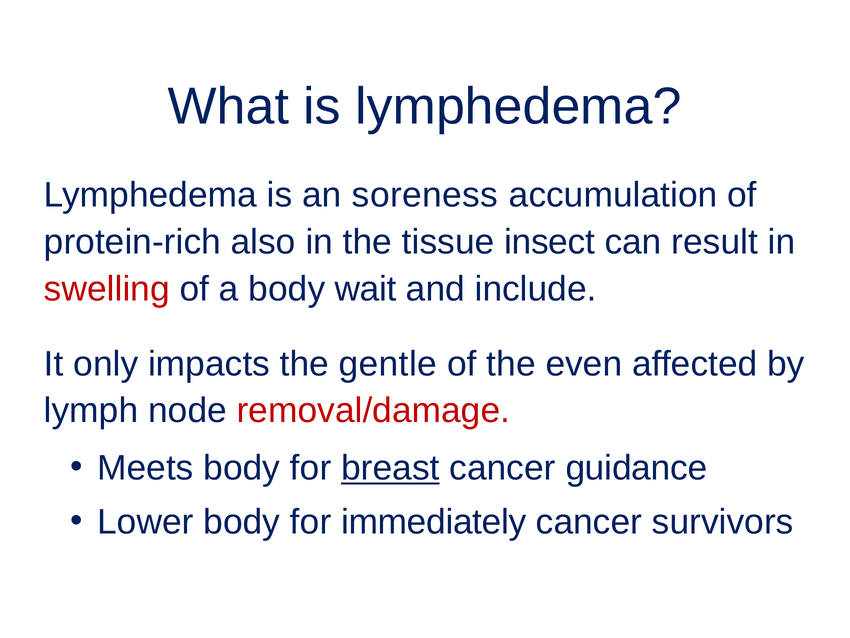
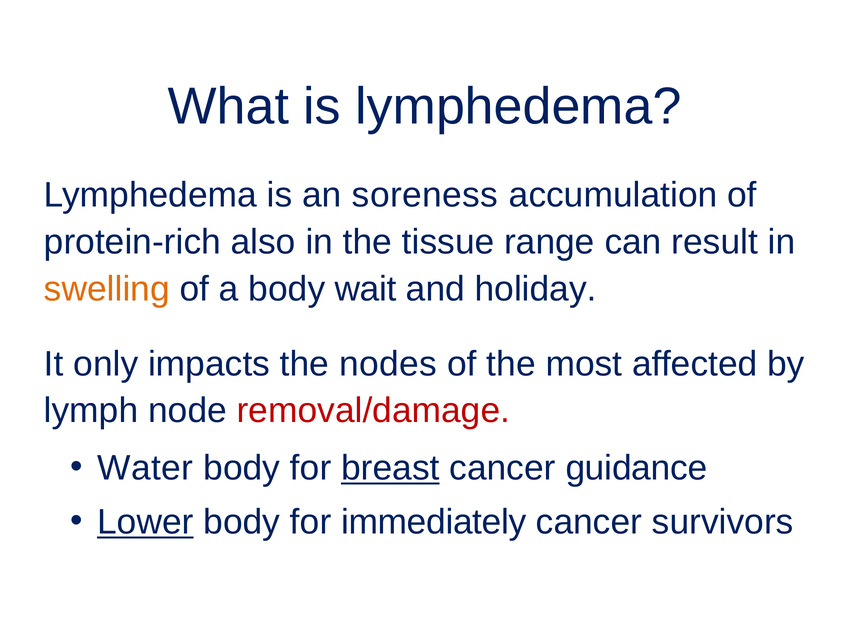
insect: insect -> range (549, 242)
swelling colour: red -> orange (107, 289)
include: include -> holiday (536, 289)
gentle: gentle -> nodes (388, 364)
even: even -> most (584, 364)
Meets: Meets -> Water (145, 468)
Lower underline: none -> present (145, 522)
